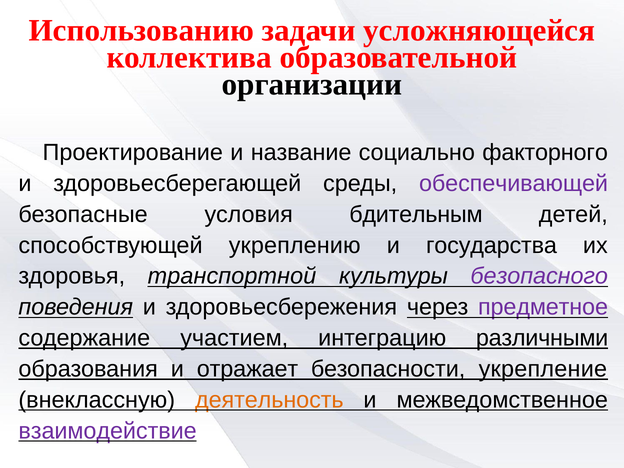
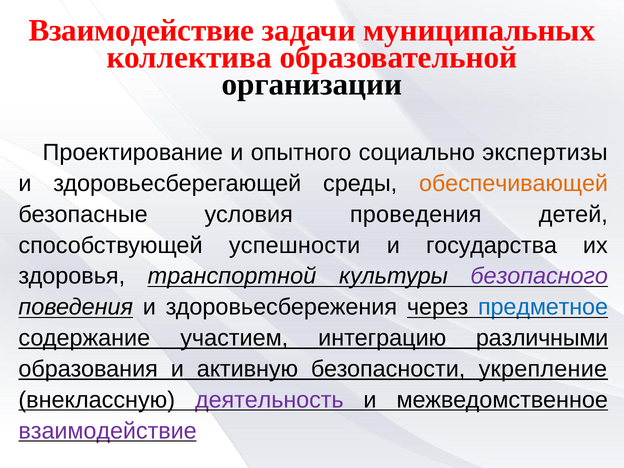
Использованию: Использованию -> Взаимодействие (141, 31)
усложняющейся: усложняющейся -> муниципальных (479, 31)
название: название -> опытного (301, 153)
факторного: факторного -> экспертизы (545, 153)
обеспечивающей colour: purple -> orange (514, 184)
бдительным: бдительным -> проведения (416, 214)
укреплению: укреплению -> успешности (295, 245)
предметное colour: purple -> blue (543, 307)
отражает: отражает -> активную (247, 369)
деятельность colour: orange -> purple (269, 400)
